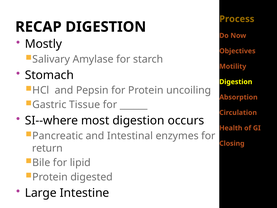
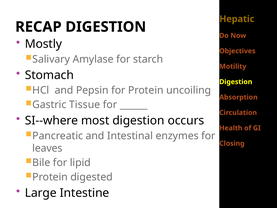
Process: Process -> Hepatic (237, 19)
return: return -> leaves (47, 148)
